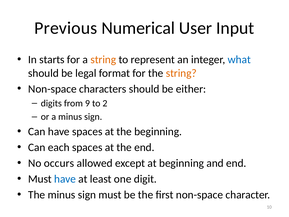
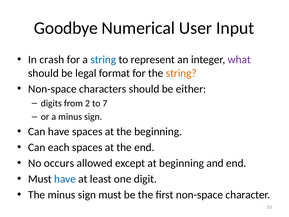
Previous: Previous -> Goodbye (66, 28)
starts: starts -> crash (52, 60)
string colour: orange -> blue (103, 60)
what colour: blue -> purple (239, 60)
9: 9 -> 2 (87, 103)
2: 2 -> 7 (105, 103)
